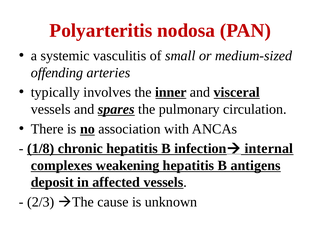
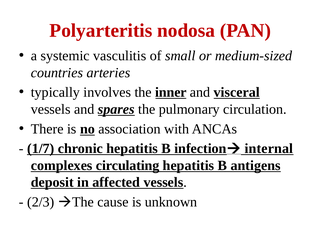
offending: offending -> countries (57, 73)
1/8: 1/8 -> 1/7 (41, 149)
weakening: weakening -> circulating (128, 165)
